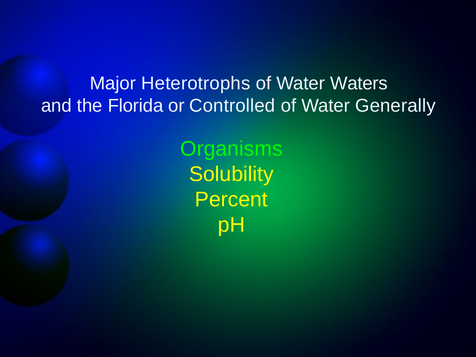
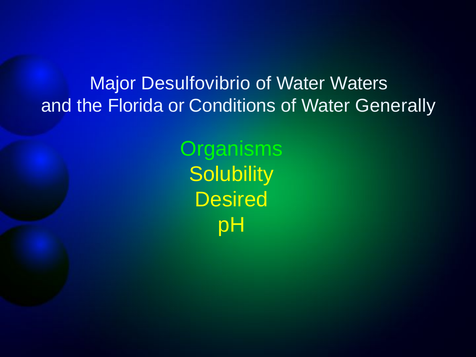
Heterotrophs: Heterotrophs -> Desulfovibrio (196, 83)
Controlled: Controlled -> Conditions (232, 106)
Percent: Percent -> Desired (231, 200)
